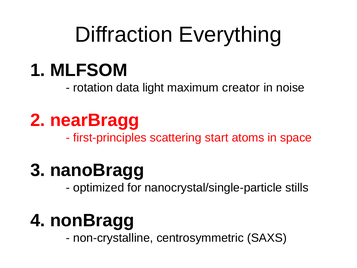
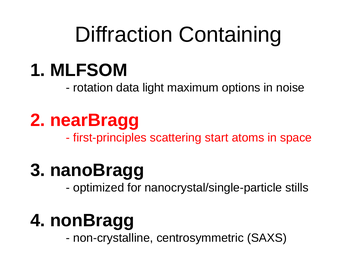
Everything: Everything -> Containing (230, 35)
creator: creator -> options (241, 88)
